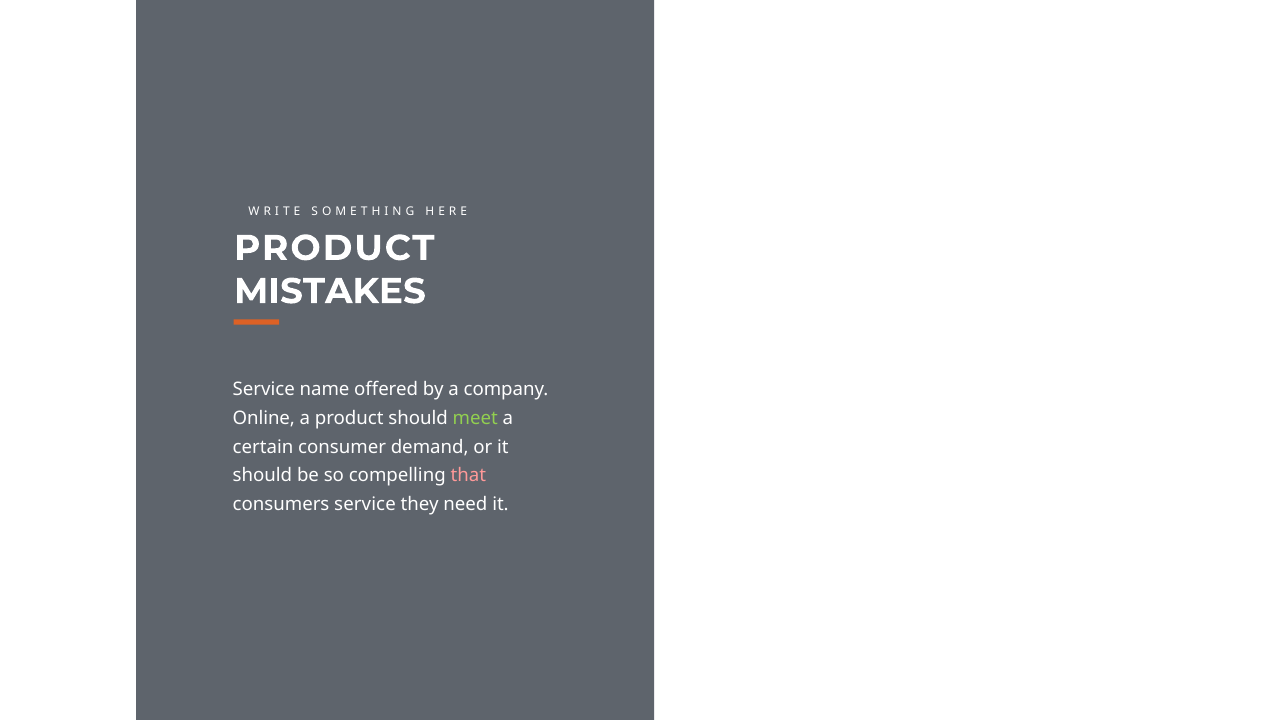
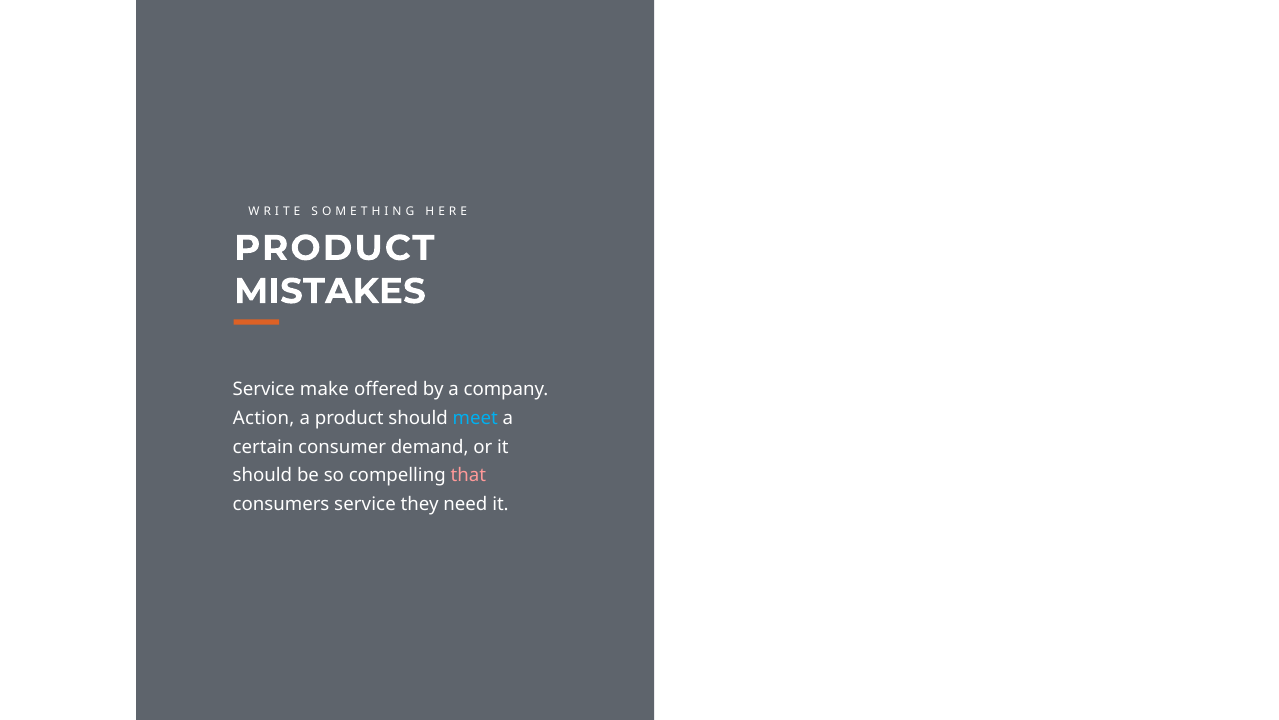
name: name -> make (324, 390)
Online: Online -> Action (264, 418)
meet colour: light green -> light blue (475, 418)
